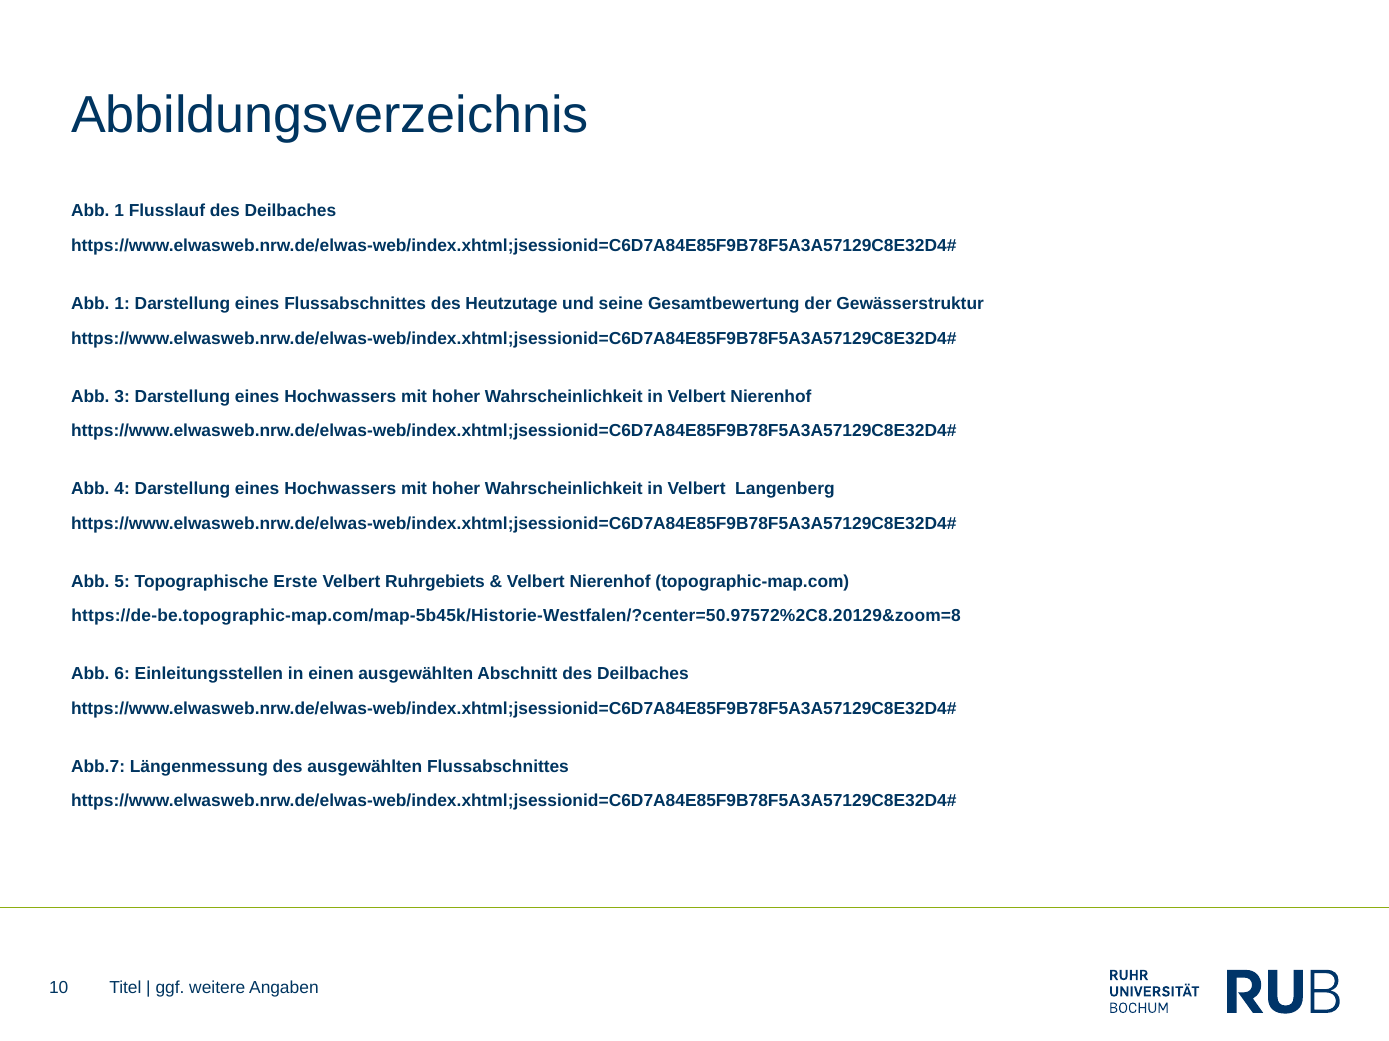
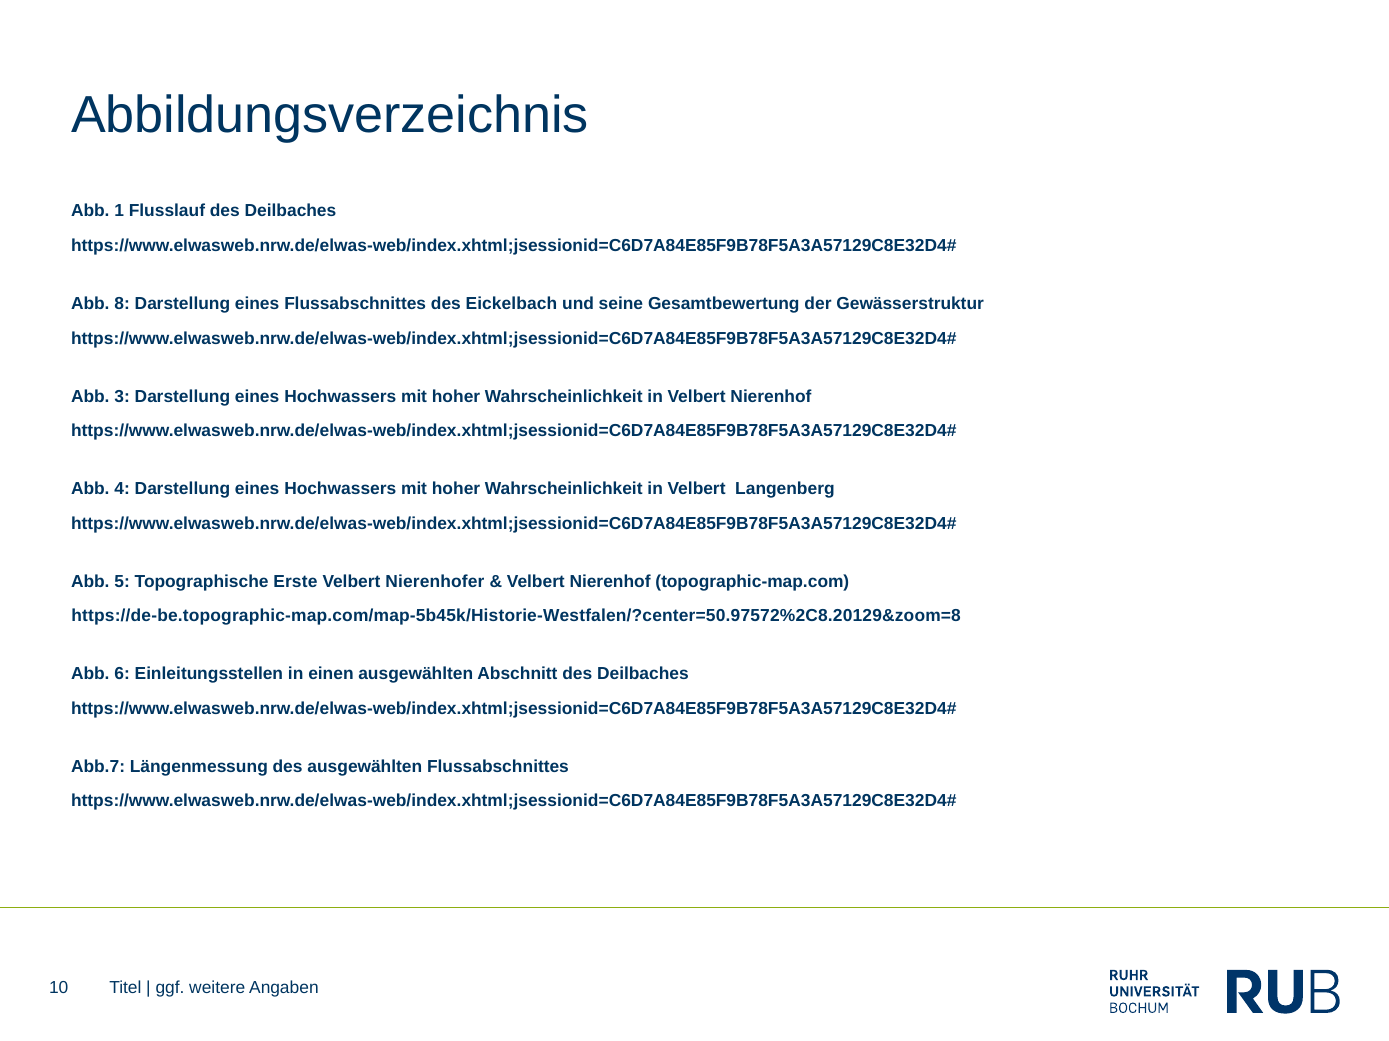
1: 1 -> 8 (122, 304)
Heutzutage: Heutzutage -> Eickelbach (511, 304)
Ruhrgebiets: Ruhrgebiets -> Nierenhofer (435, 582)
